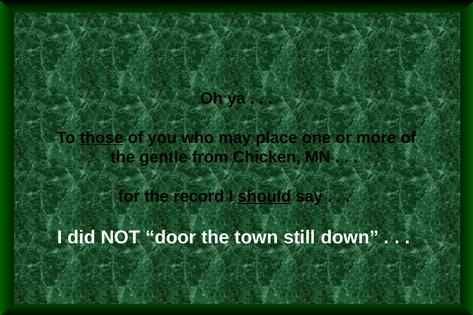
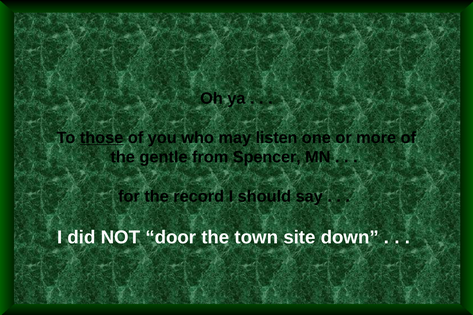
place: place -> listen (277, 138)
Chicken: Chicken -> Spencer (267, 157)
should underline: present -> none (264, 197)
still: still -> site (299, 238)
